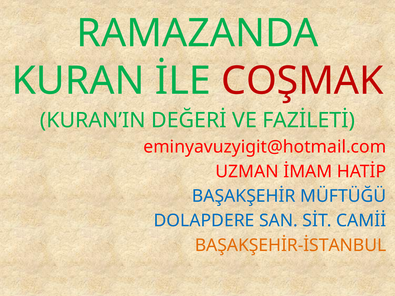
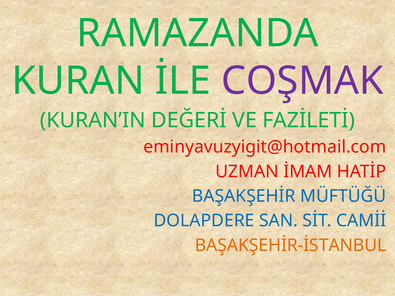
COŞMAK colour: red -> purple (302, 81)
